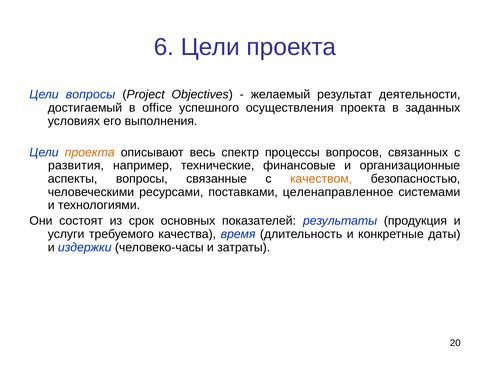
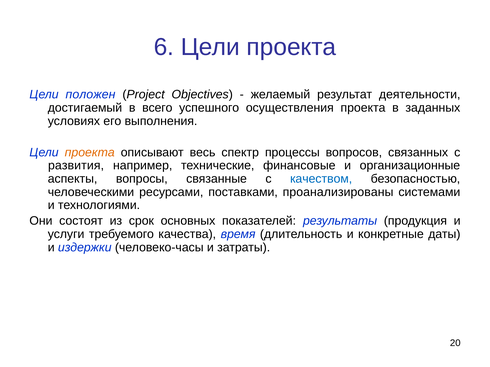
Цели вопросы: вопросы -> положен (91, 95)
office: office -> всего (157, 108)
качеством colour: orange -> blue (321, 179)
целенаправленное: целенаправленное -> проанализированы (338, 192)
